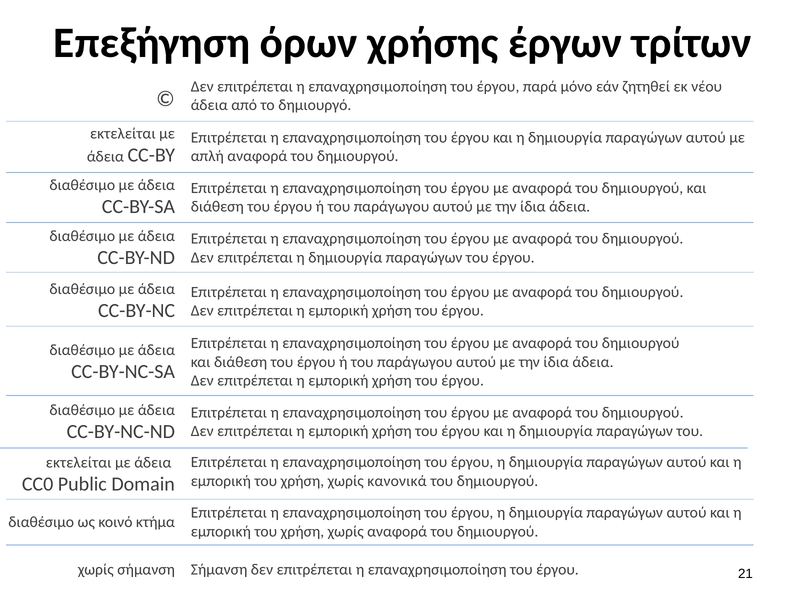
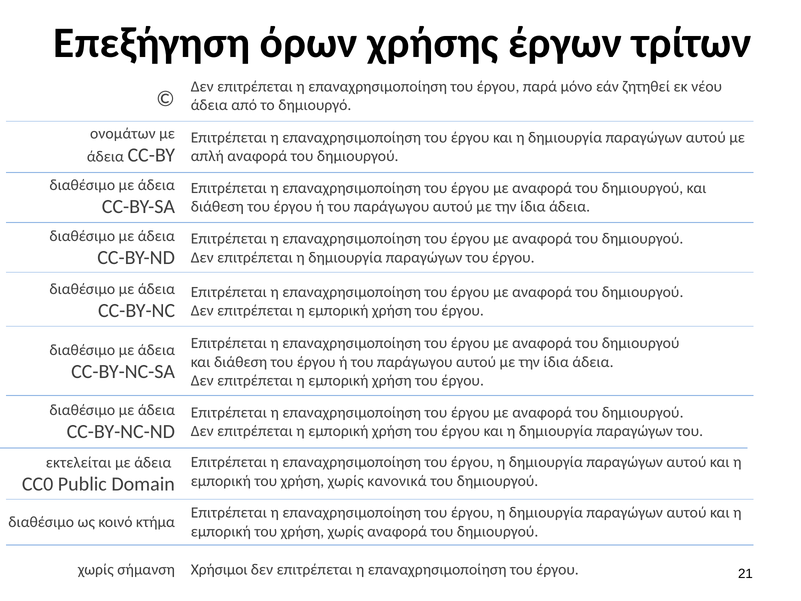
εκτελείται: εκτελείται -> ονομάτων (123, 134)
σήμανση Σήμανση: Σήμανση -> Χρήσιμοι (219, 569)
